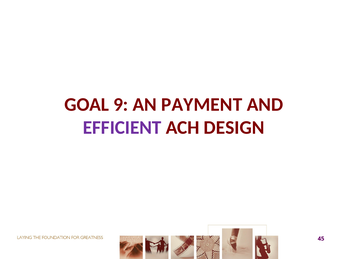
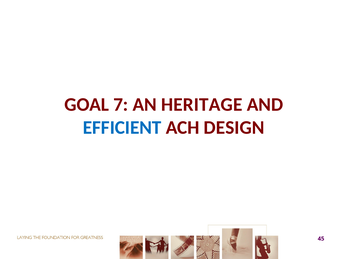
9: 9 -> 7 (121, 104)
PAYMENT: PAYMENT -> HERITAGE (202, 104)
EFFICIENT colour: purple -> blue (122, 127)
